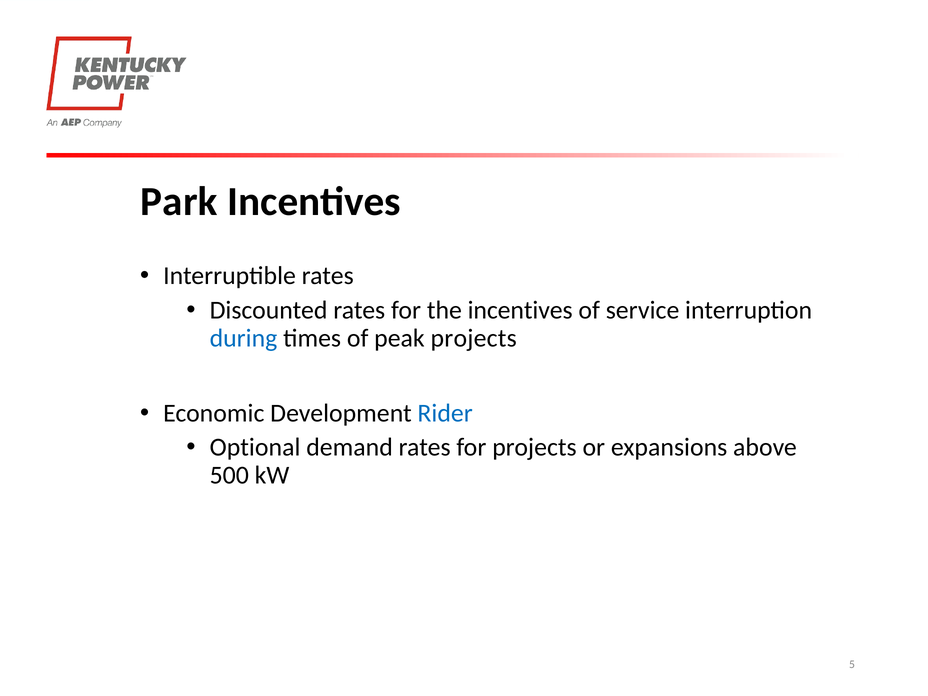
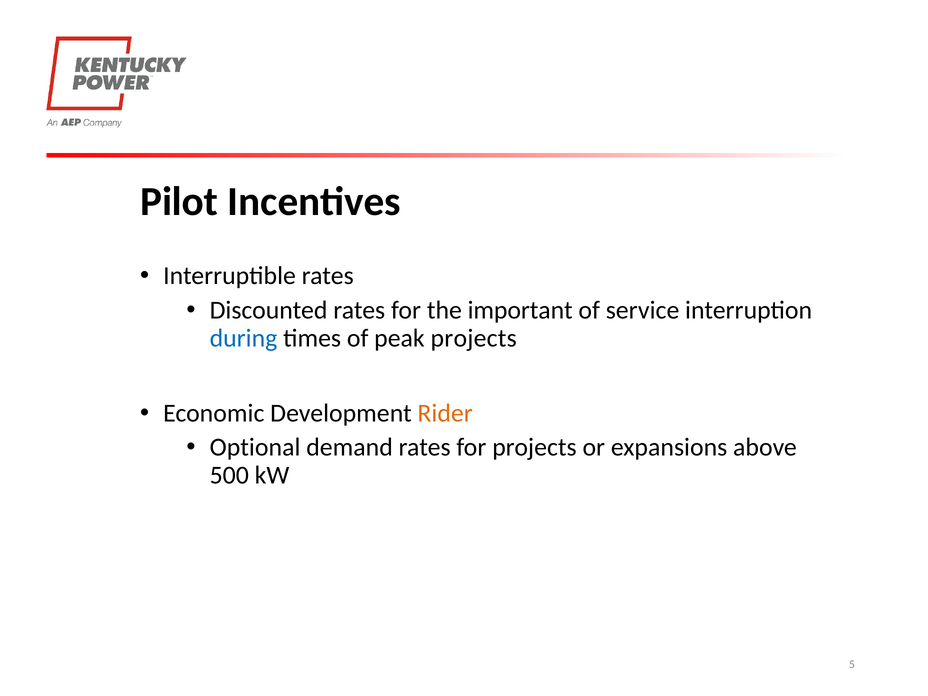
Park: Park -> Pilot (179, 202)
the incentives: incentives -> important (520, 310)
Rider colour: blue -> orange (445, 413)
